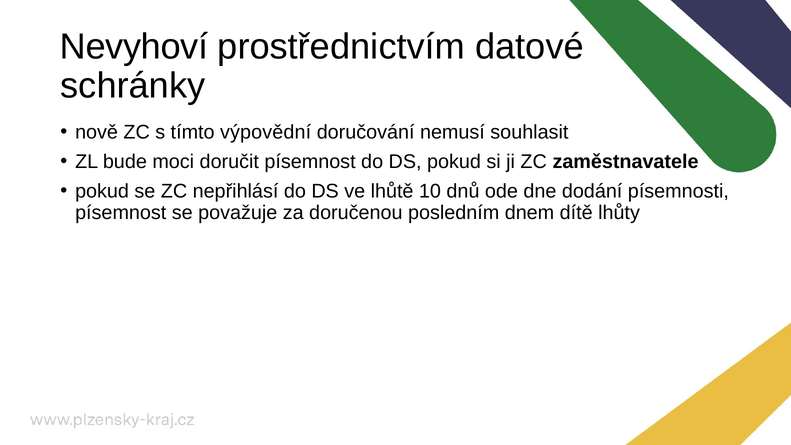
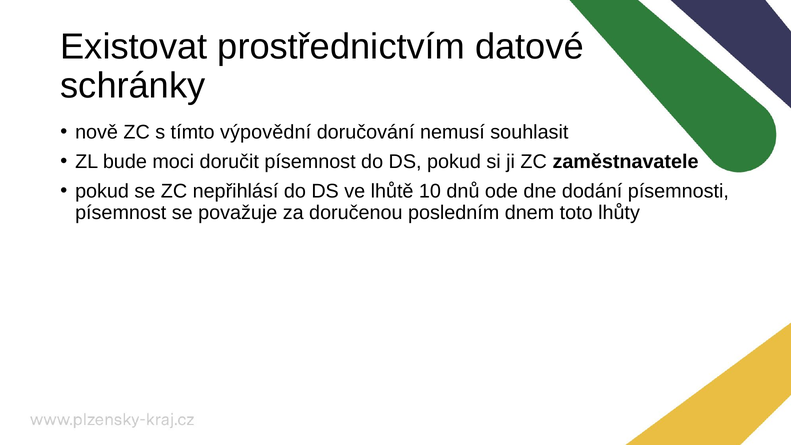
Nevyhoví: Nevyhoví -> Existovat (134, 47)
dítě: dítě -> toto (576, 213)
